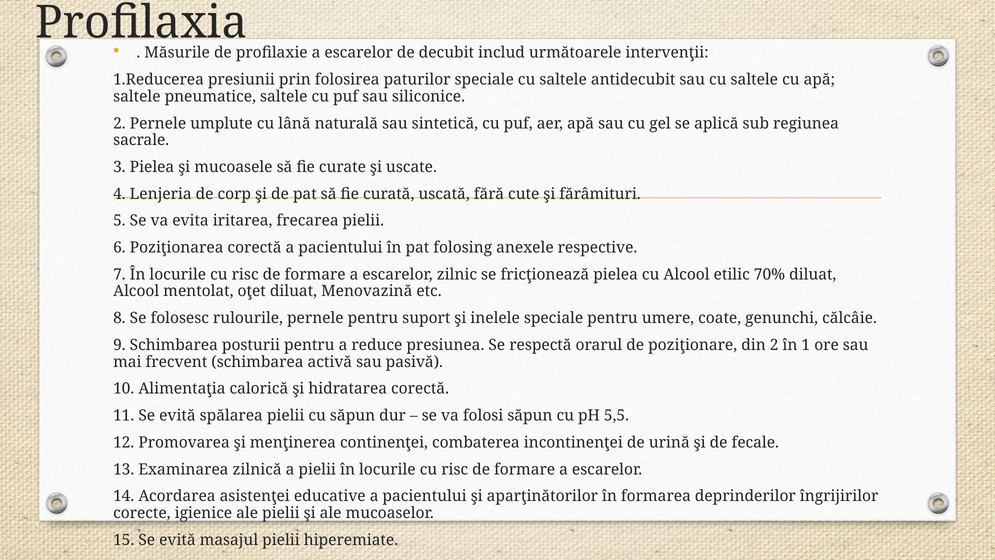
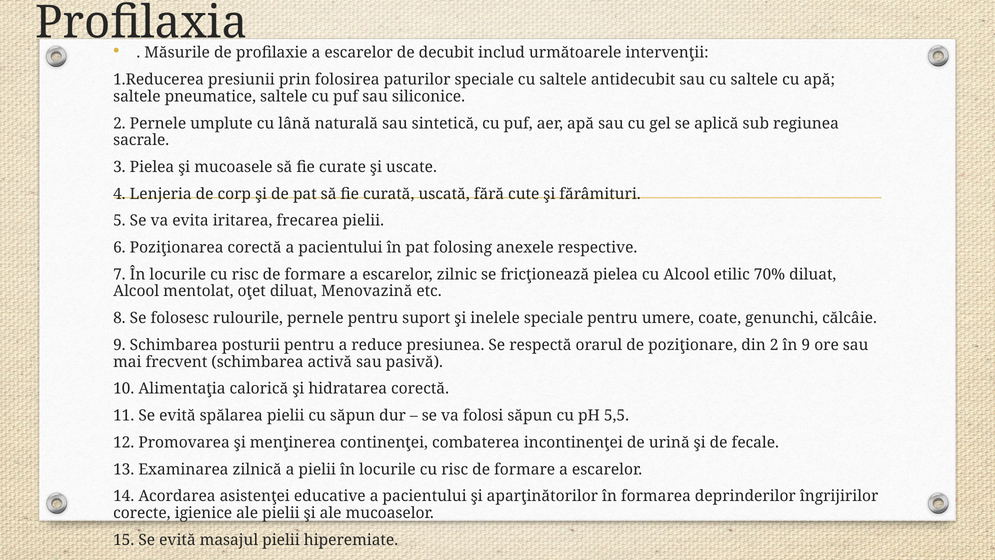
în 1: 1 -> 9 (806, 345)
